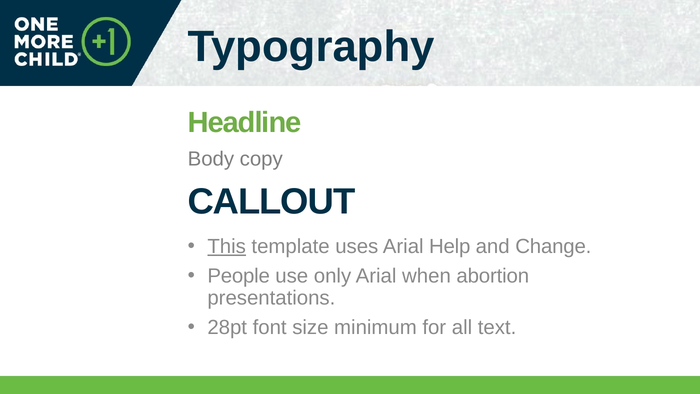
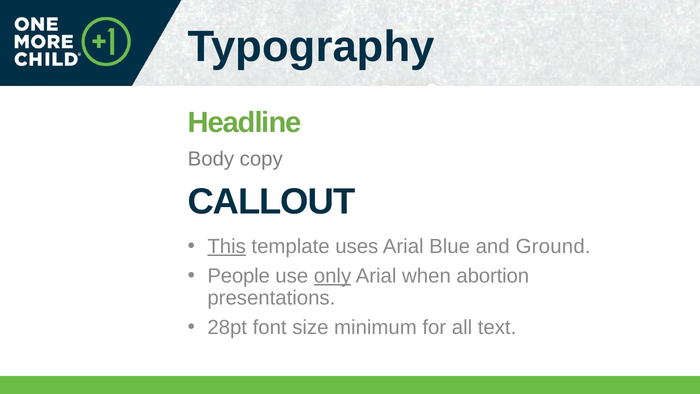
Help: Help -> Blue (450, 246)
Change: Change -> Ground (553, 246)
only underline: none -> present (333, 276)
